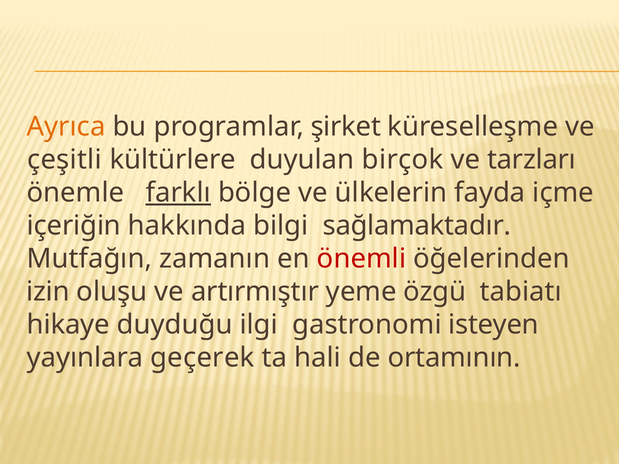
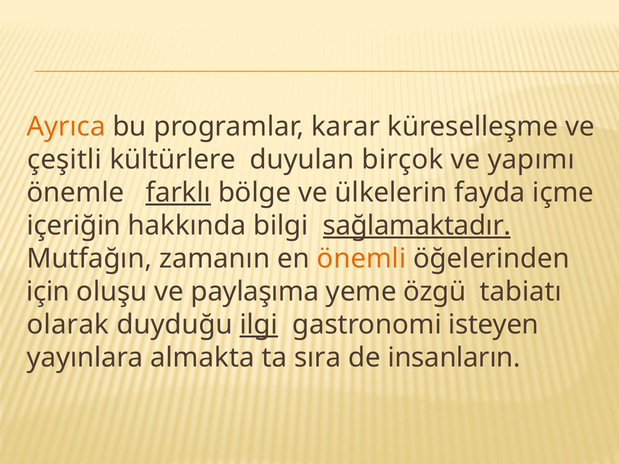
şirket: şirket -> karar (346, 127)
tarzları: tarzları -> yapımı (531, 160)
sağlamaktadır underline: none -> present (417, 226)
önemli colour: red -> orange (362, 259)
izin: izin -> için (48, 292)
artırmıştır: artırmıştır -> paylaşıma (255, 292)
hikaye: hikaye -> olarak (68, 325)
ilgi underline: none -> present (259, 325)
geçerek: geçerek -> almakta (202, 358)
hali: hali -> sıra (318, 358)
ortamının: ortamının -> insanların (454, 358)
